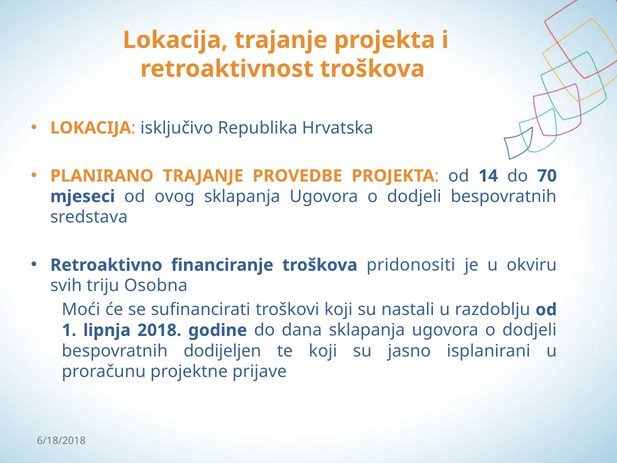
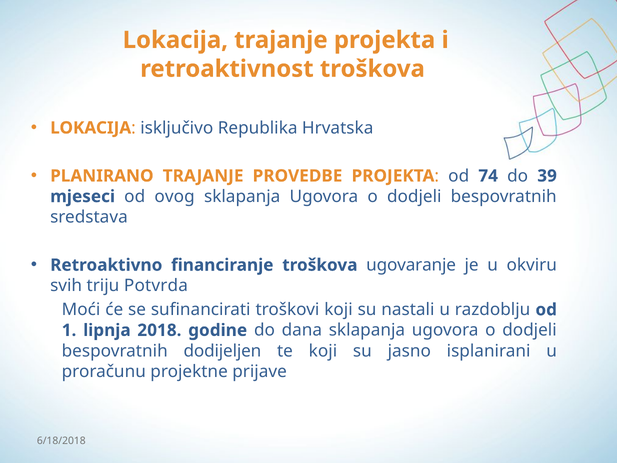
14: 14 -> 74 (488, 176)
70: 70 -> 39 (547, 176)
pridonositi: pridonositi -> ugovaranje (411, 265)
Osobna: Osobna -> Potvrda (156, 286)
